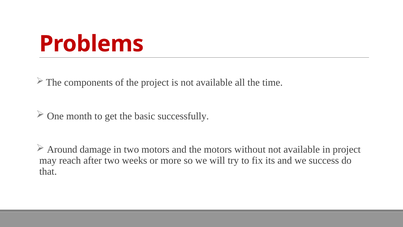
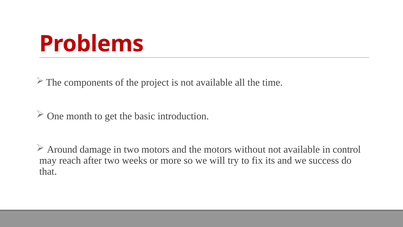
successfully: successfully -> introduction (183, 116)
in project: project -> control (347, 149)
